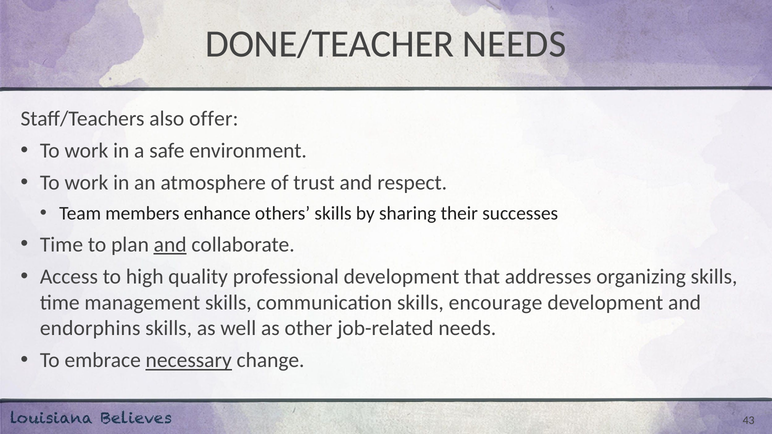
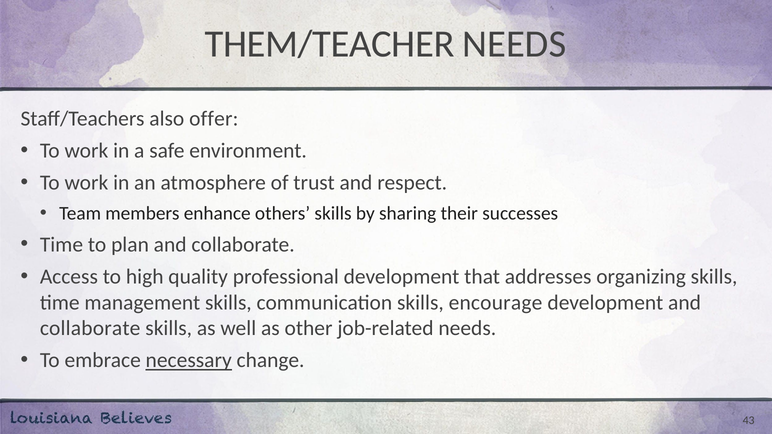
DONE/TEACHER: DONE/TEACHER -> THEM/TEACHER (330, 44)
and underline: present -> none (170, 245)
endorphins: endorphins -> collaborate (90, 328)
